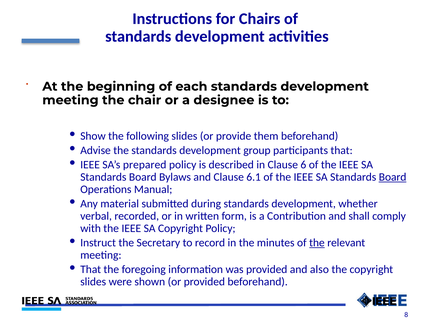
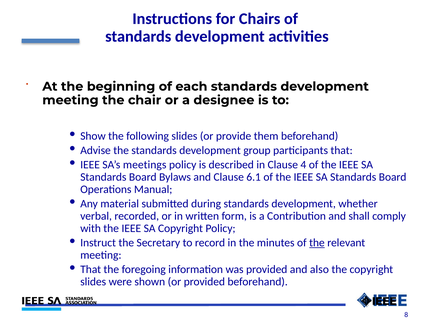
prepared: prepared -> meetings (145, 165)
6: 6 -> 4 (303, 165)
Board underline: present -> none (393, 177)
